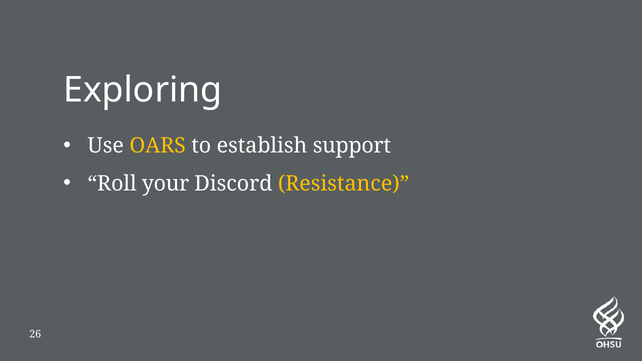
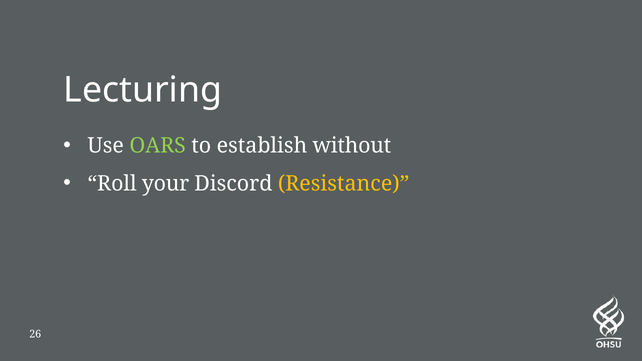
Exploring: Exploring -> Lecturing (143, 90)
OARS colour: yellow -> light green (158, 146)
support: support -> without (352, 146)
